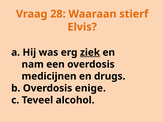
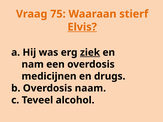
28: 28 -> 75 (58, 14)
Elvis underline: none -> present (82, 27)
enige: enige -> naam (90, 88)
